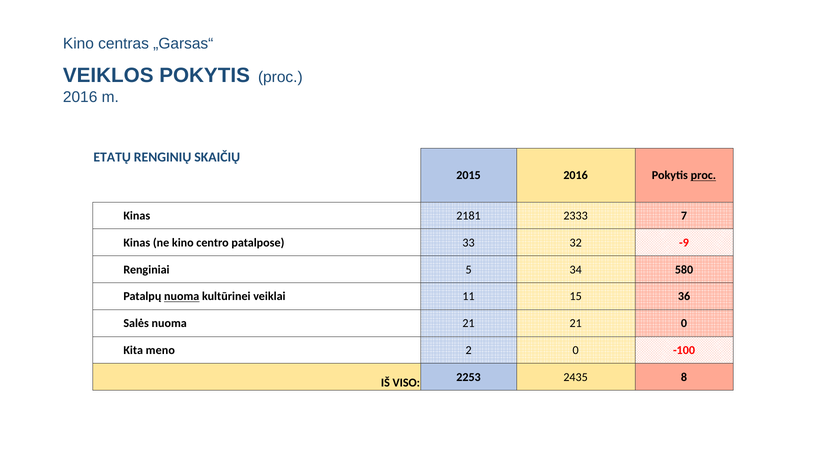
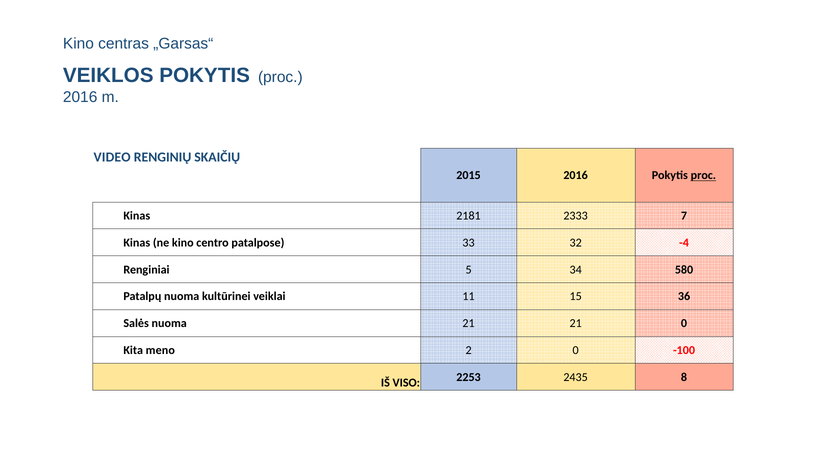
ETATŲ: ETATŲ -> VIDEO (112, 157)
-9: -9 -> -4 (684, 242)
nuoma underline: present -> none (182, 296)
